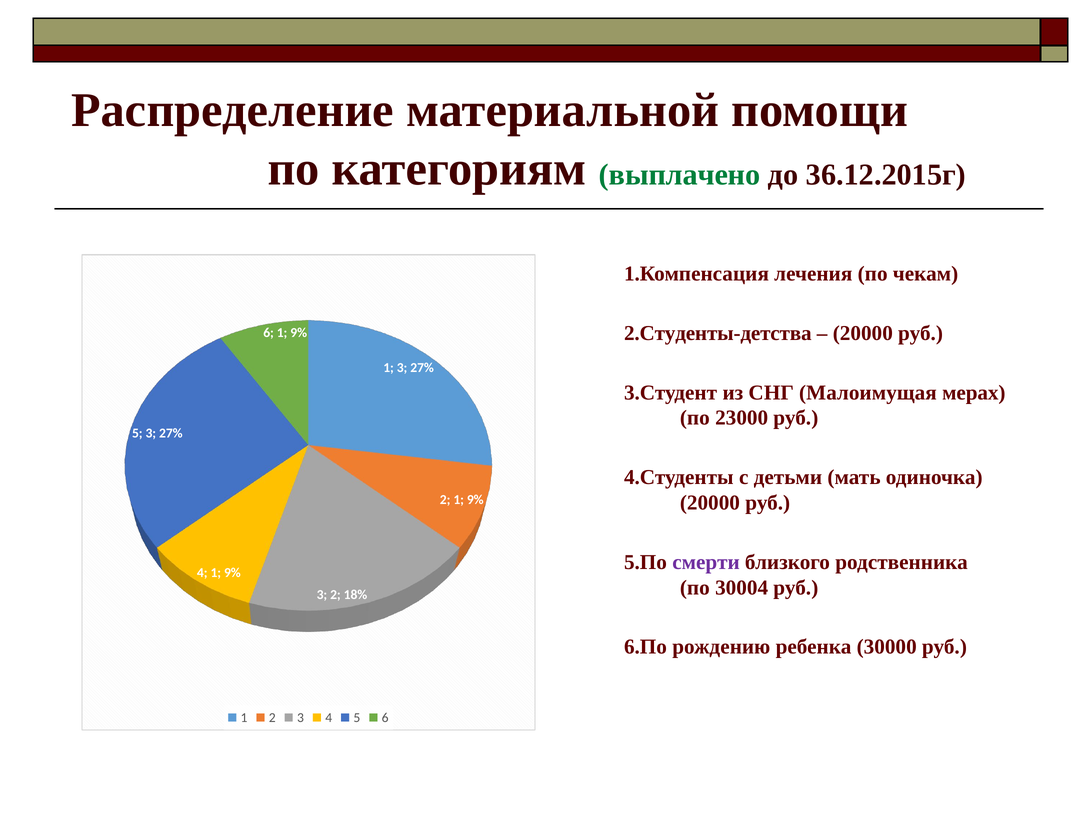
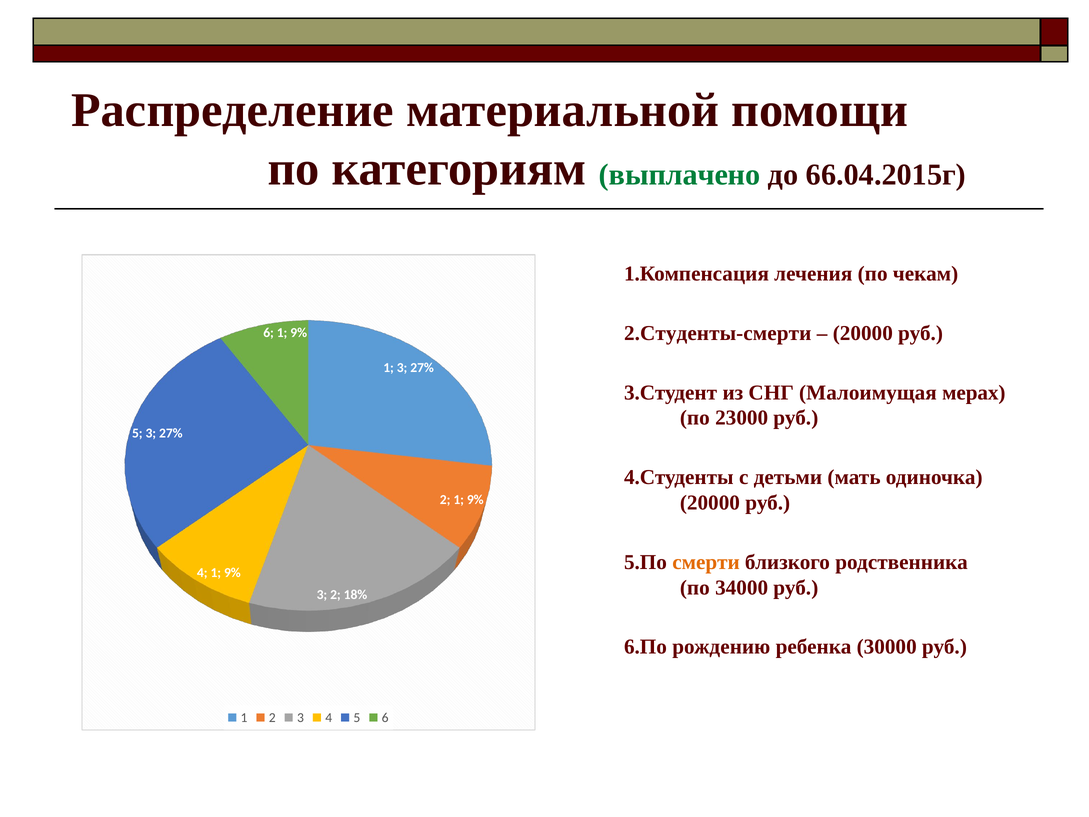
36.12.2015г: 36.12.2015г -> 66.04.2015г (886, 174)
2.Студенты-детства: 2.Студенты-детства -> 2.Студенты-смерти (718, 333)
смерти colour: purple -> orange (706, 562)
30004: 30004 -> 34000 (742, 587)
